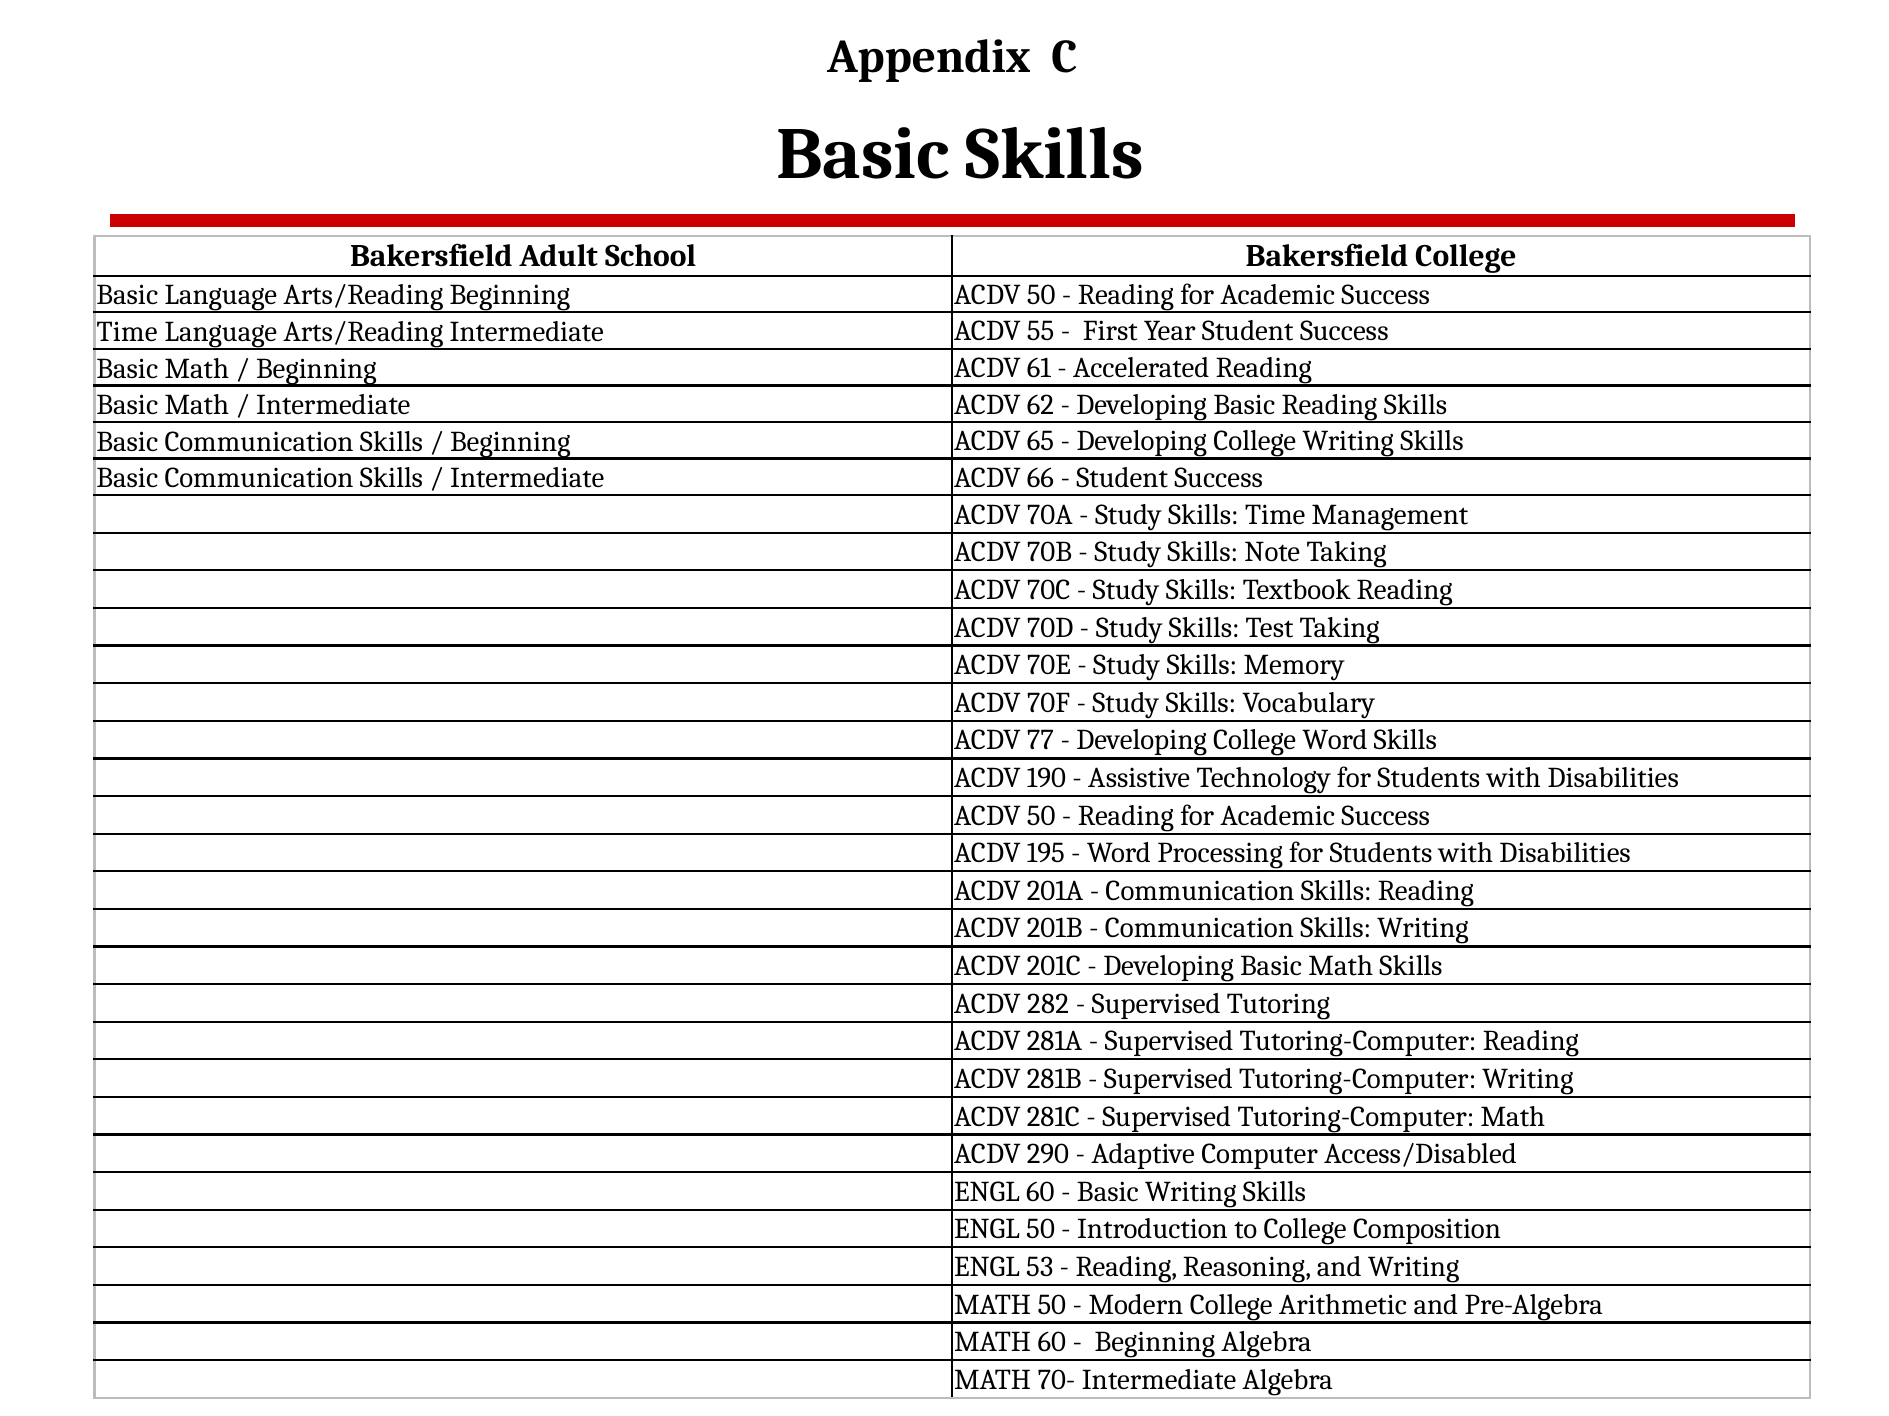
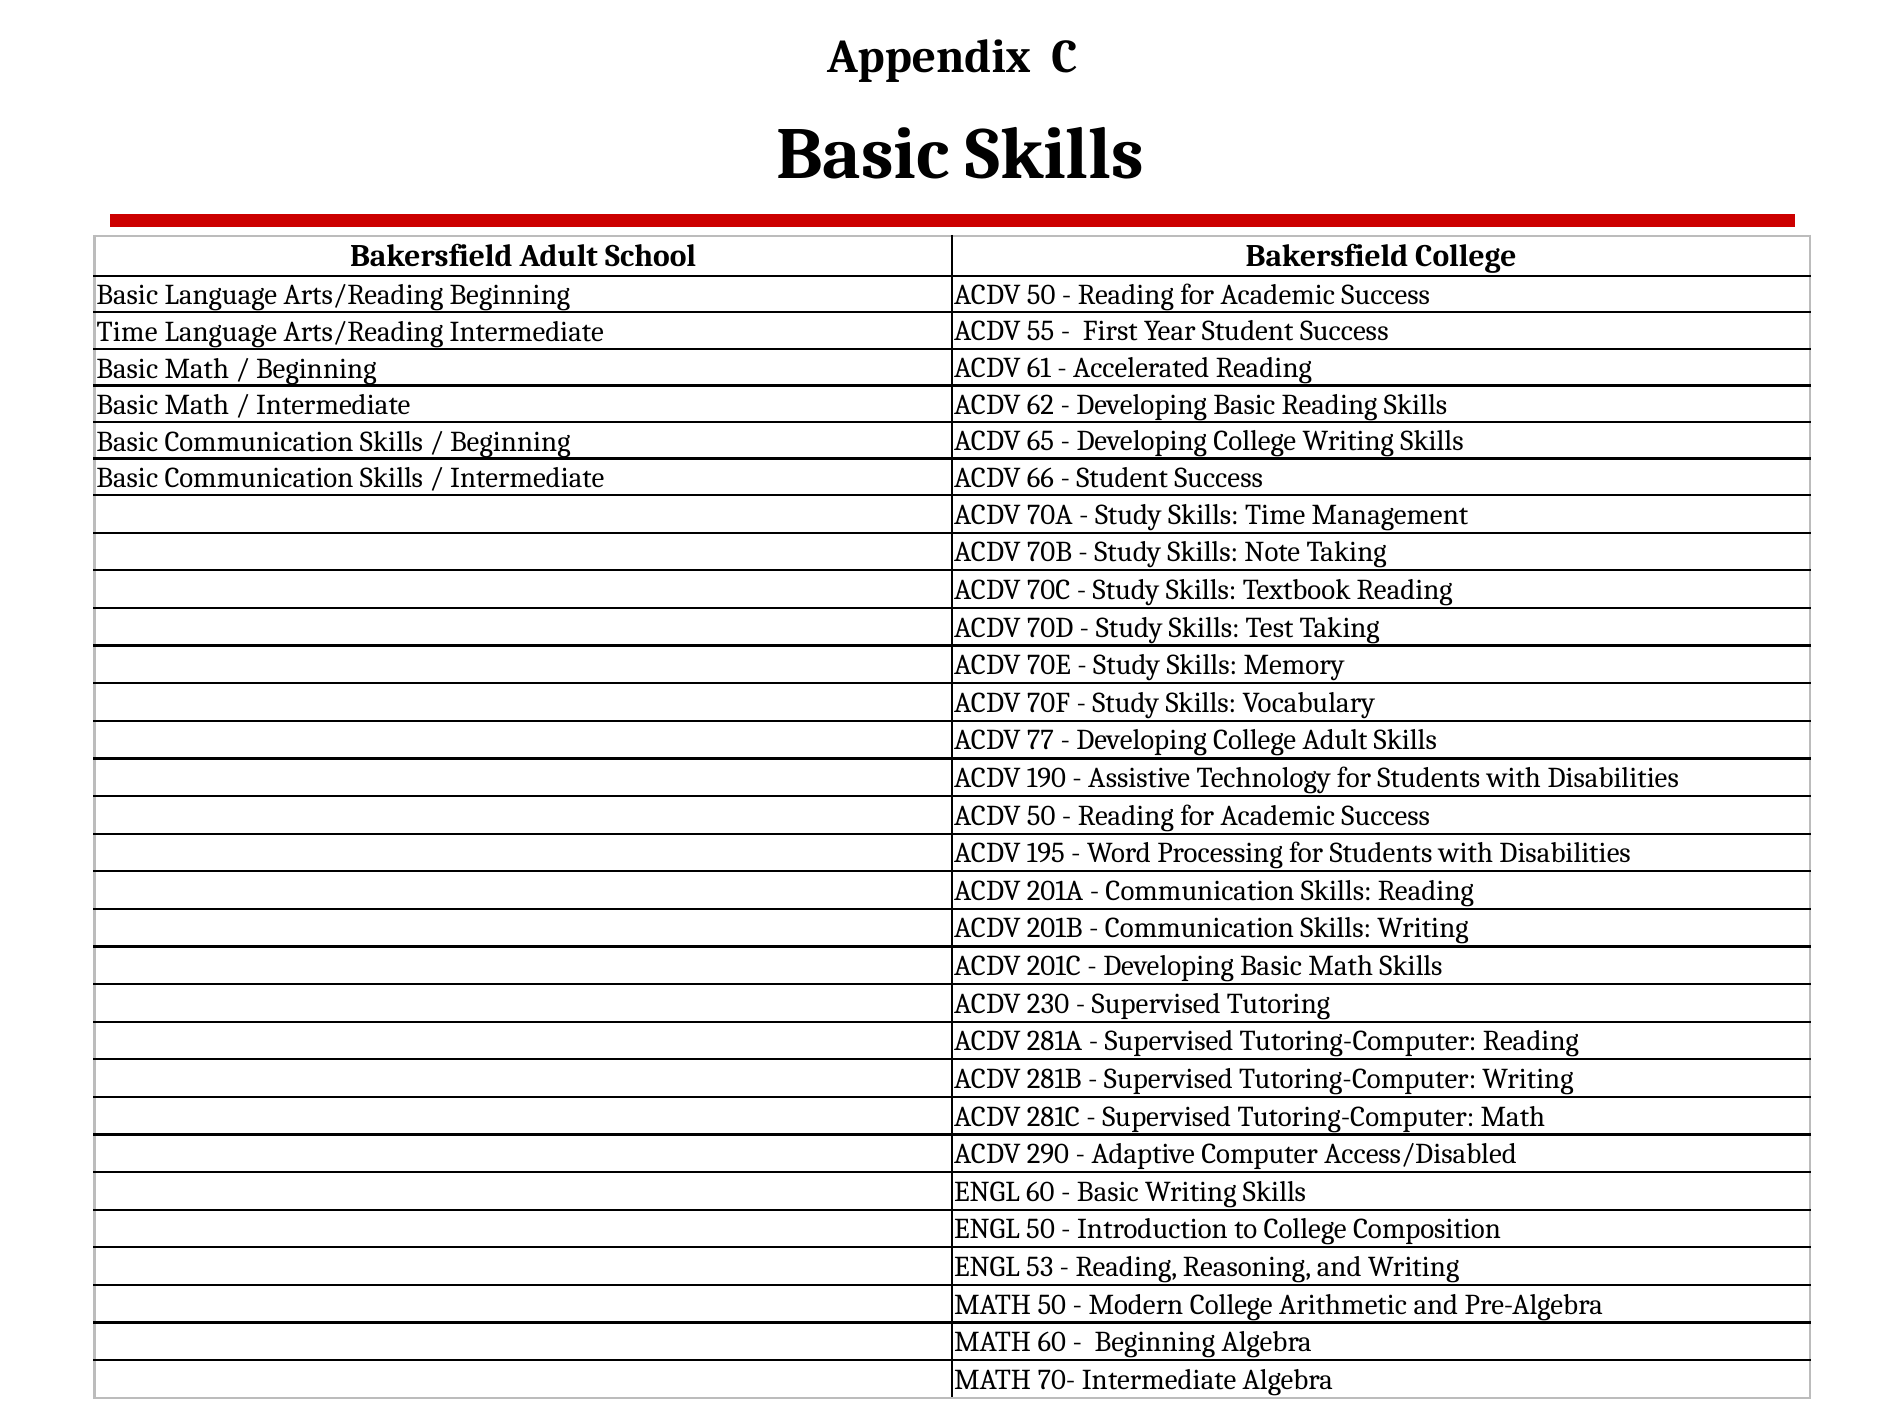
College Word: Word -> Adult (1335, 741)
282: 282 -> 230 (1048, 1004)
